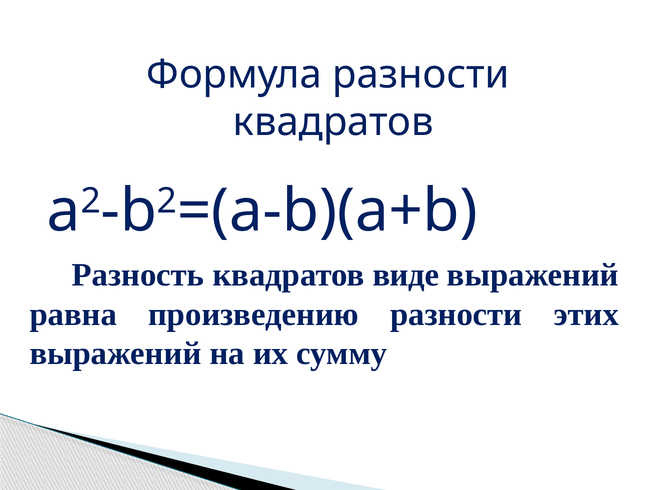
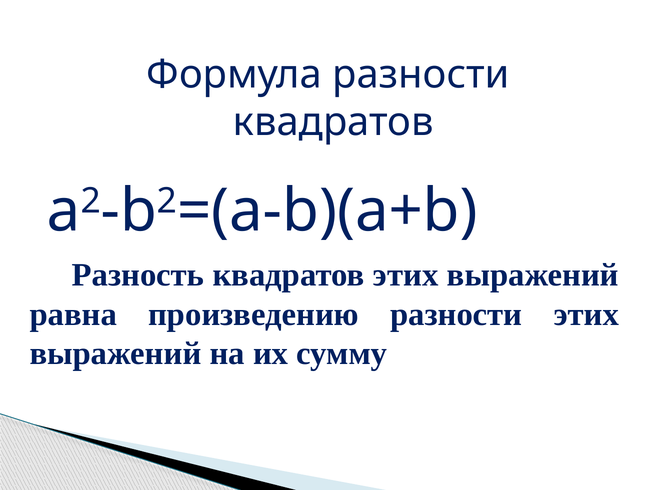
квадратов виде: виде -> этих (406, 275)
